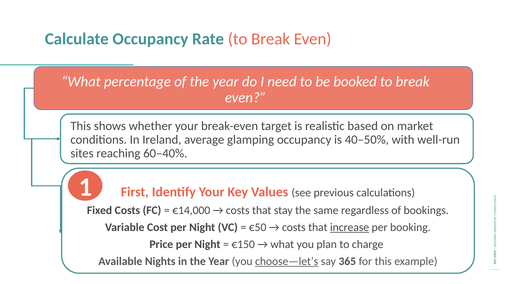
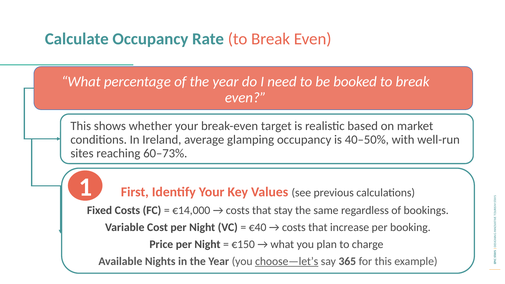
60–40%: 60–40% -> 60–73% (165, 153)
€50: €50 -> €40 (258, 227)
increase underline: present -> none (350, 227)
